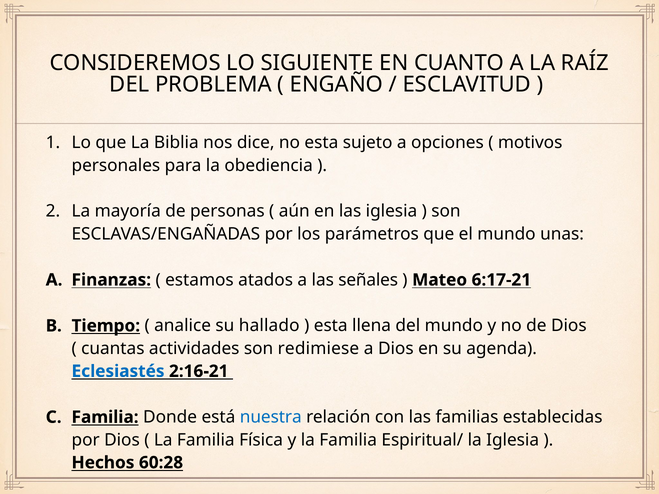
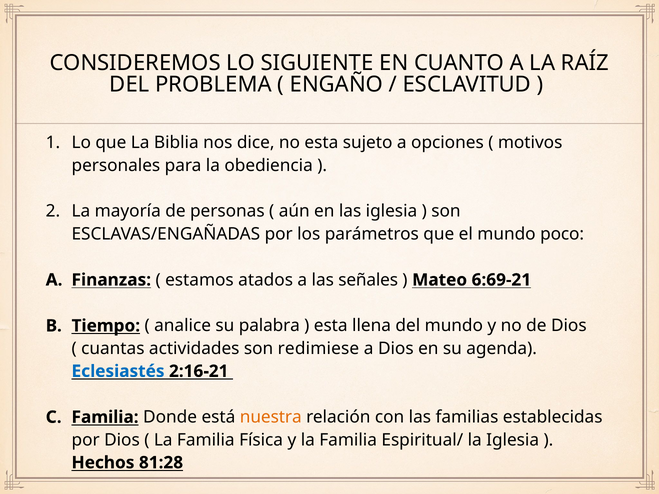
unas: unas -> poco (562, 234)
6:17-21: 6:17-21 -> 6:69-21 (501, 280)
hallado: hallado -> palabra (269, 326)
nuestra colour: blue -> orange (271, 417)
60:28: 60:28 -> 81:28 (161, 463)
